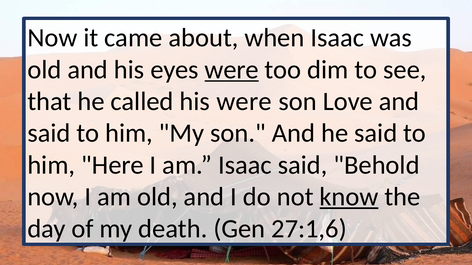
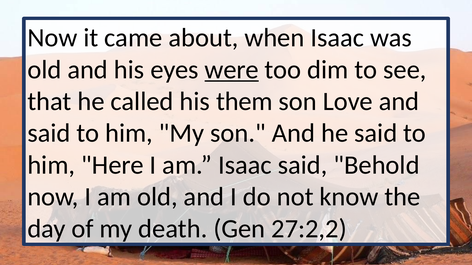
his were: were -> them (244, 102)
know underline: present -> none (349, 197)
27:1,6: 27:1,6 -> 27:2,2 (309, 229)
